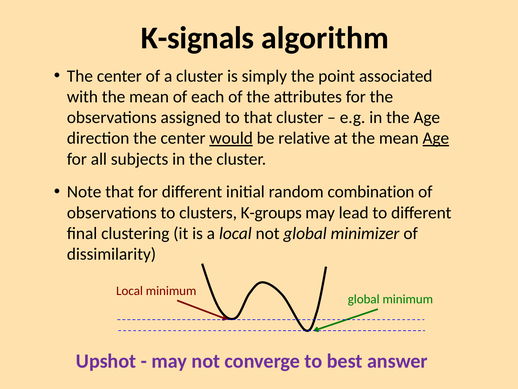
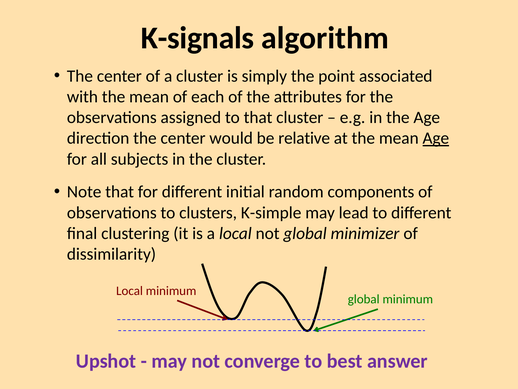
would underline: present -> none (231, 138)
combination: combination -> components (371, 192)
K-groups: K-groups -> K-simple (271, 212)
